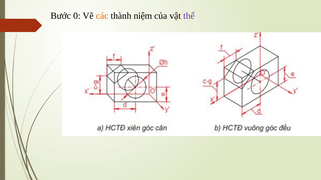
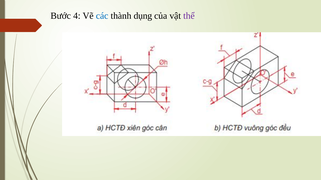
0: 0 -> 4 (77, 16)
các colour: orange -> blue (102, 16)
niệm: niệm -> dụng (143, 16)
